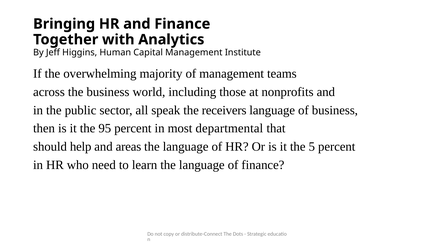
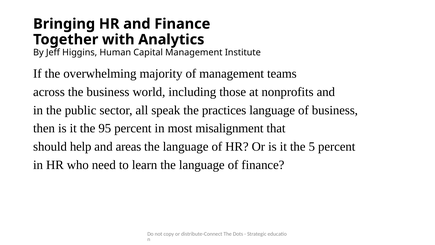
receivers: receivers -> practices (224, 110)
departmental: departmental -> misalignment (229, 128)
